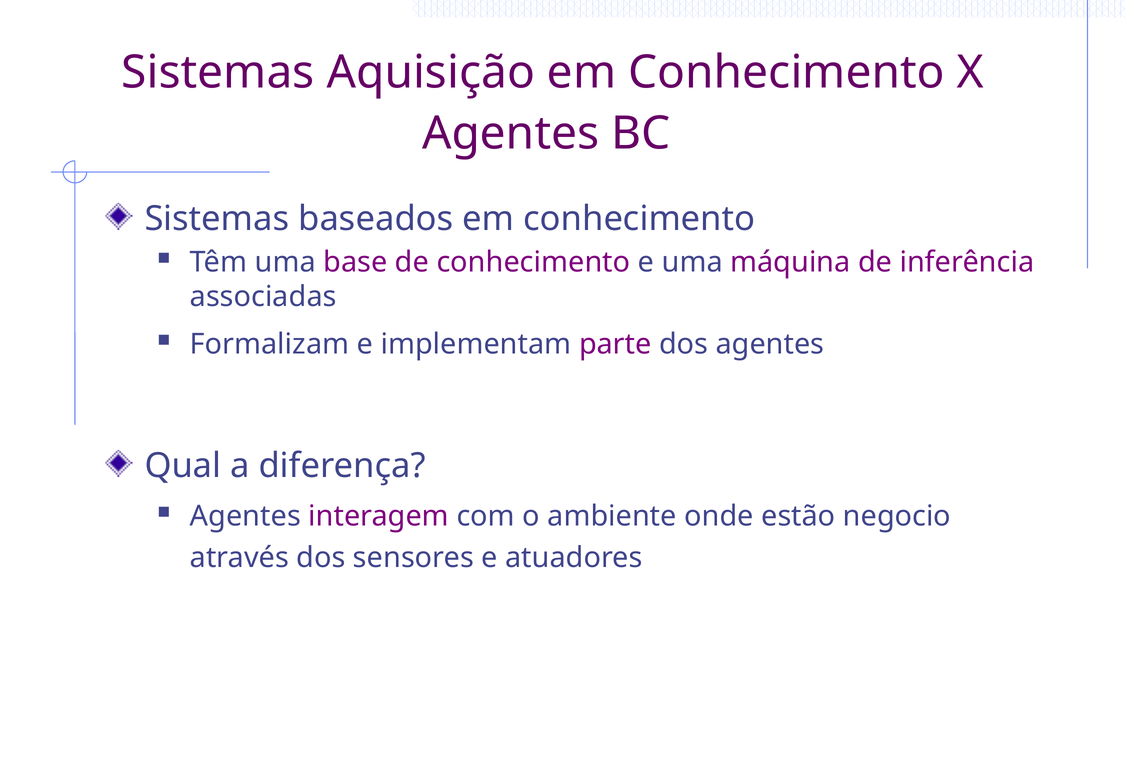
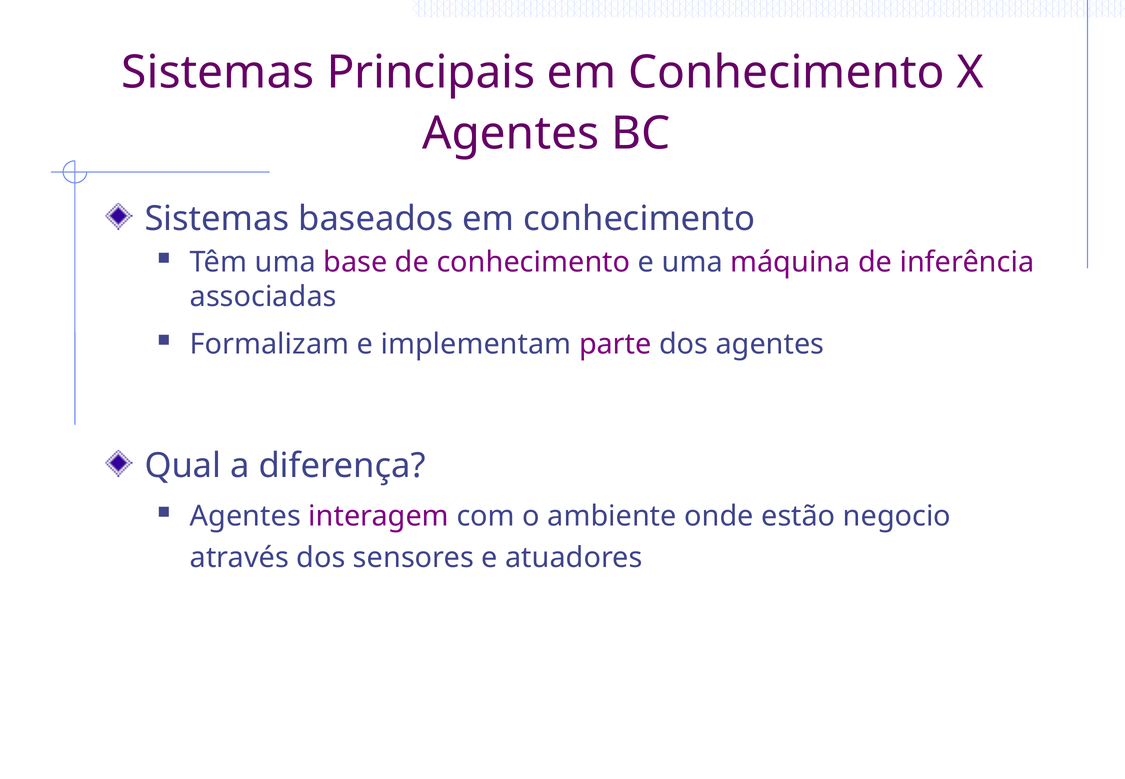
Aquisição: Aquisição -> Principais (431, 72)
